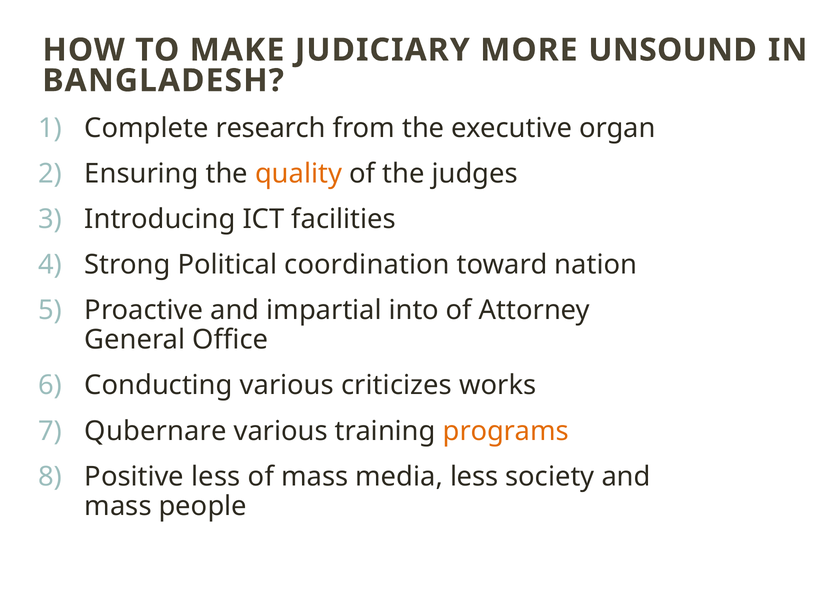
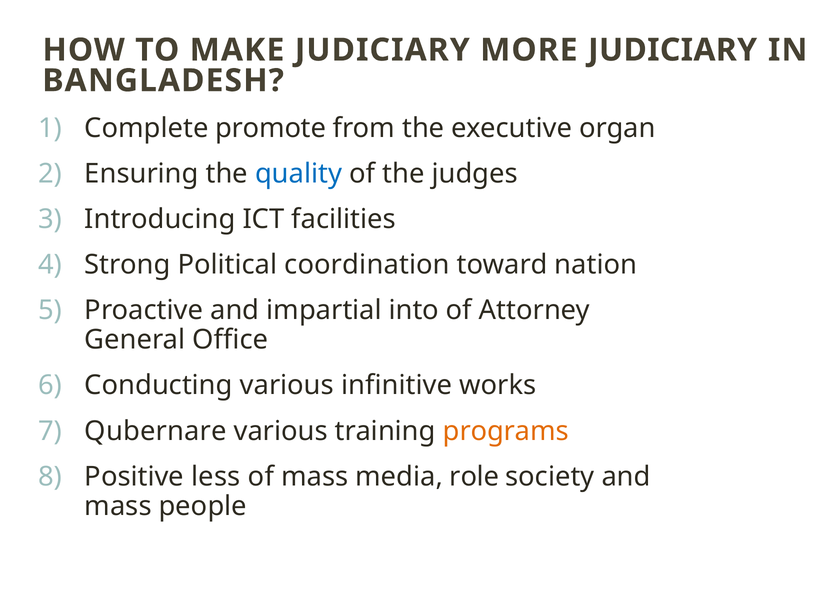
MORE UNSOUND: UNSOUND -> JUDICIARY (673, 50)
research: research -> promote (271, 128)
quality colour: orange -> blue (299, 174)
criticizes: criticizes -> infinitive (397, 385)
media less: less -> role (474, 476)
